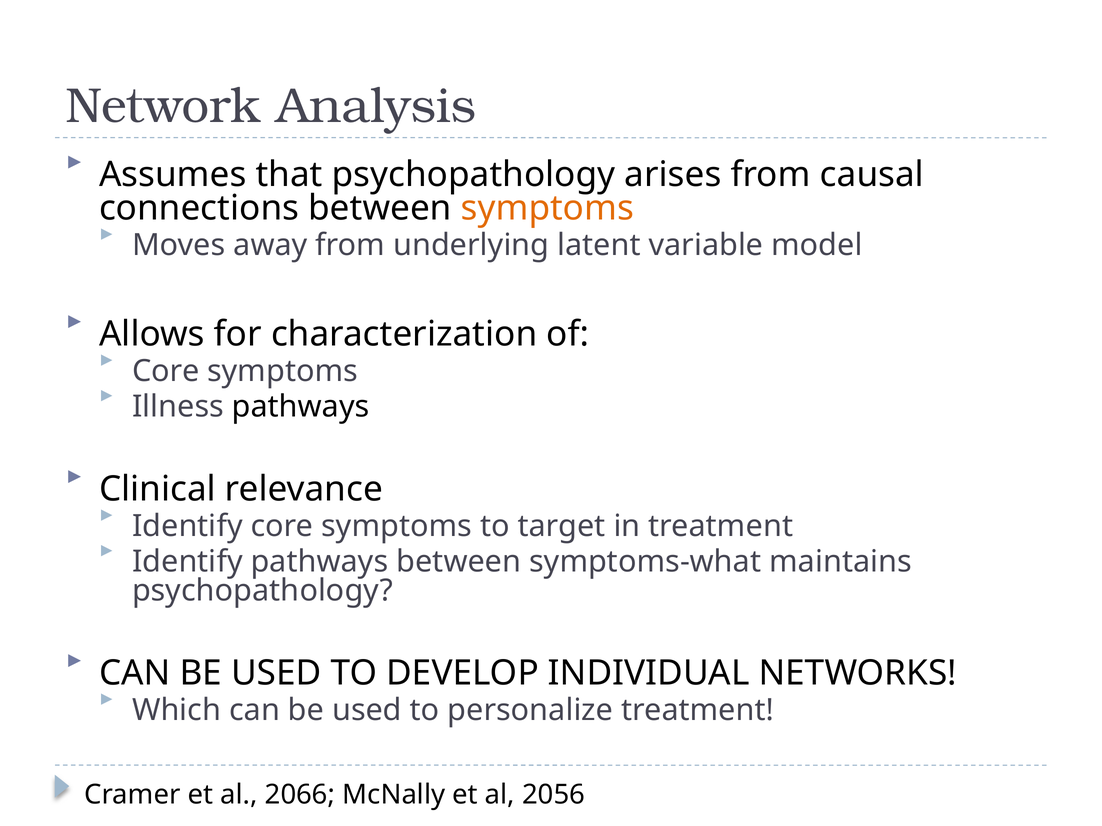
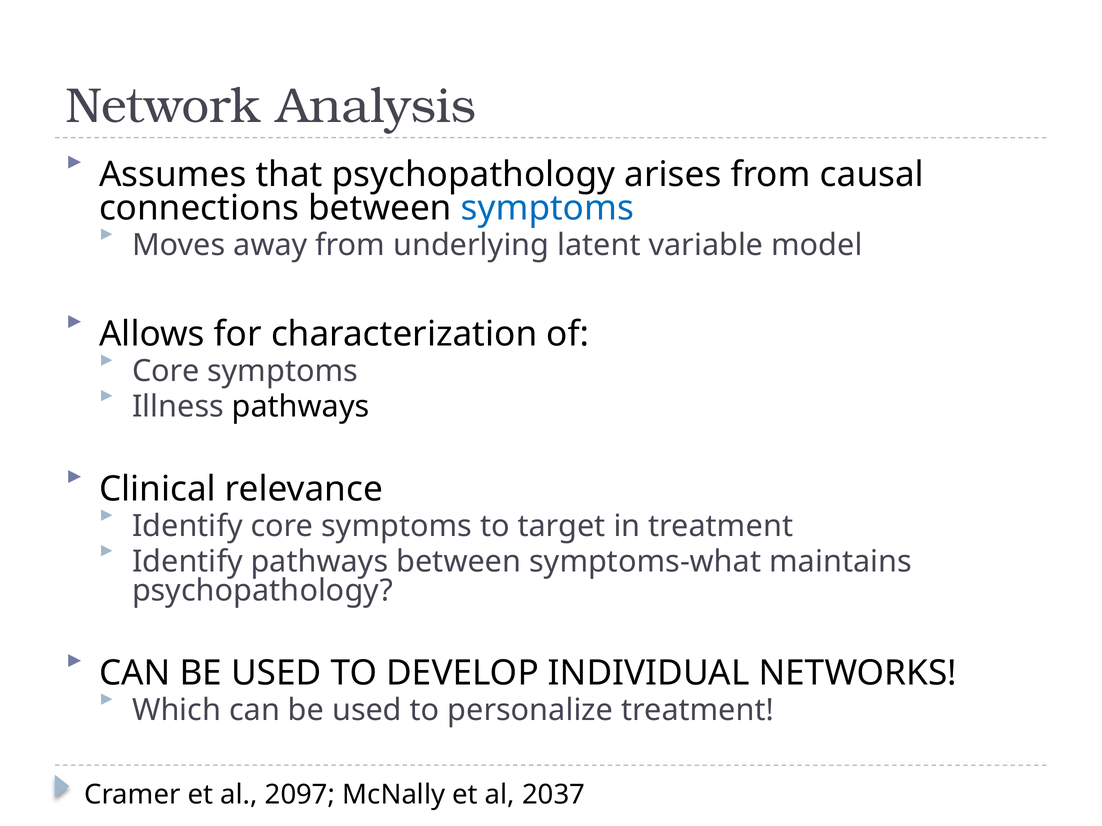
symptoms colour: orange -> blue (547, 208)
2066: 2066 -> 2097 (300, 795)
2056: 2056 -> 2037 (554, 795)
